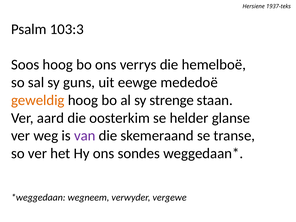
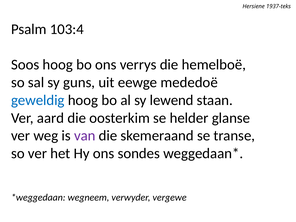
103:3: 103:3 -> 103:4 (67, 29)
geweldig colour: orange -> blue (38, 100)
strenge: strenge -> lewend (172, 100)
